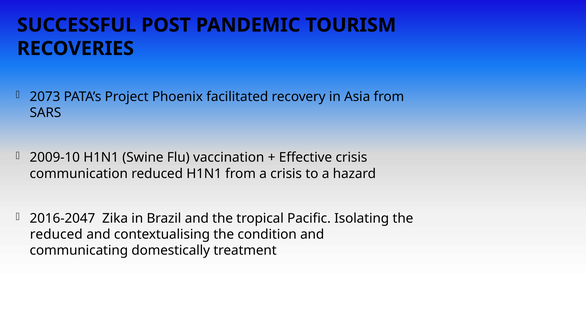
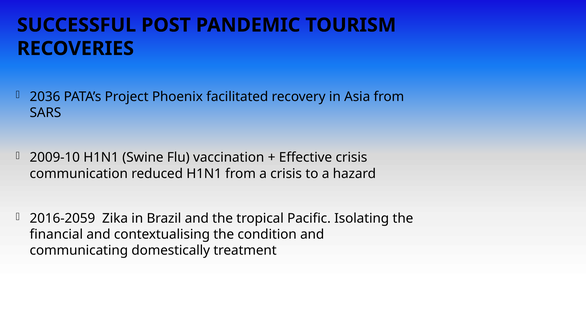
2073: 2073 -> 2036 (45, 97)
2016-2047: 2016-2047 -> 2016-2059 (62, 219)
reduced: reduced -> financial (56, 235)
